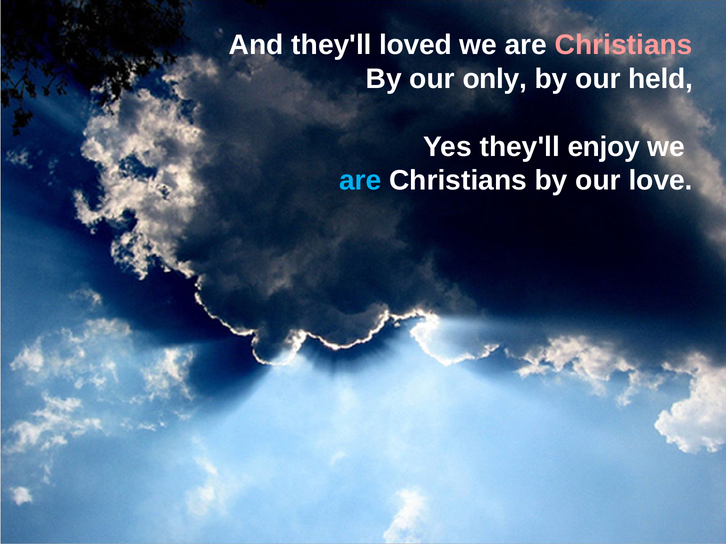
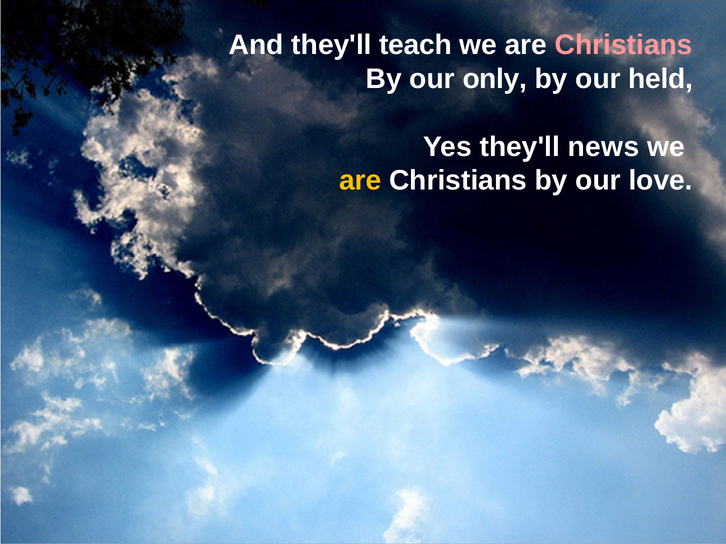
loved: loved -> teach (416, 45)
enjoy: enjoy -> news (604, 147)
are colour: light blue -> yellow (360, 181)
